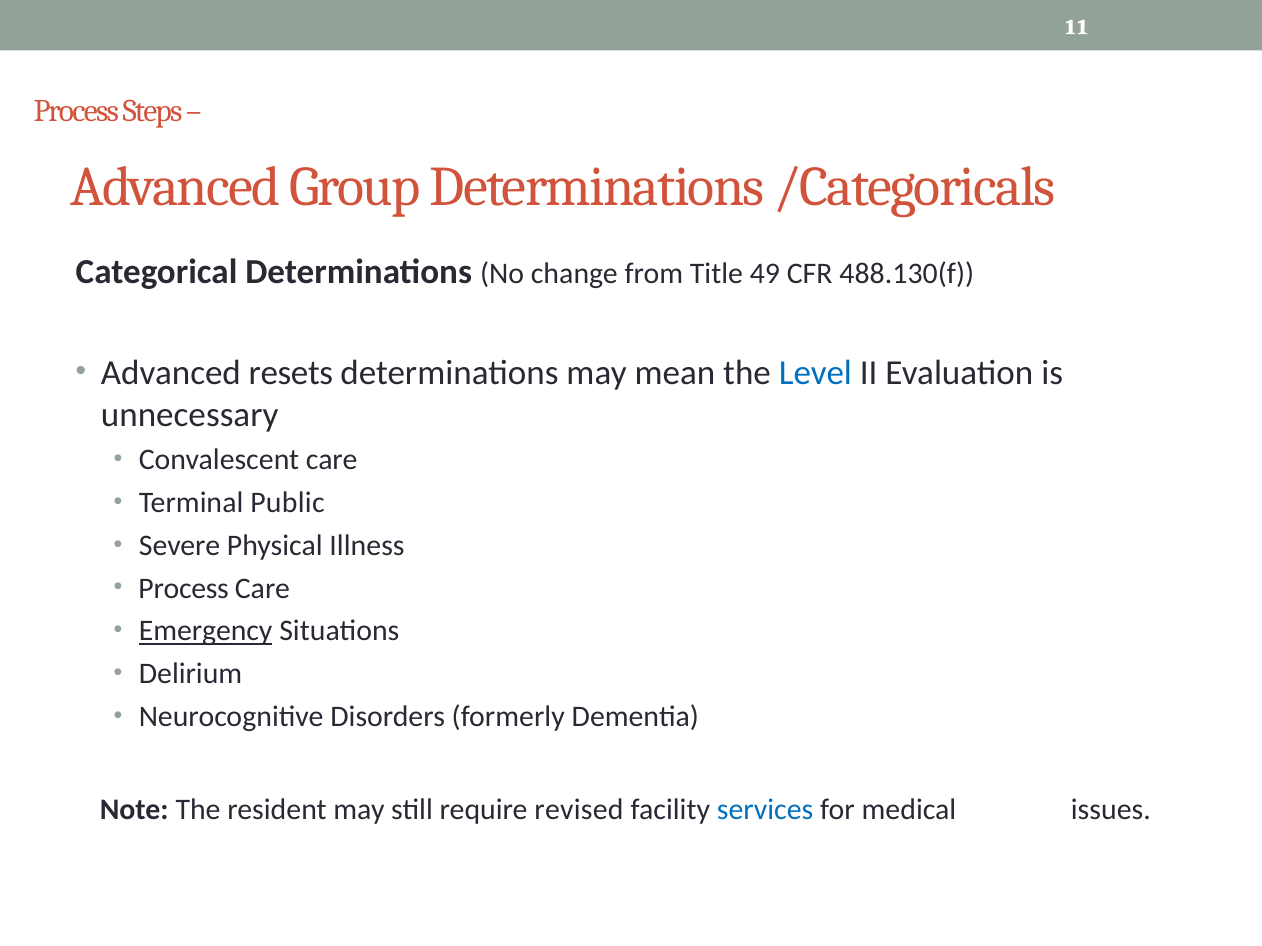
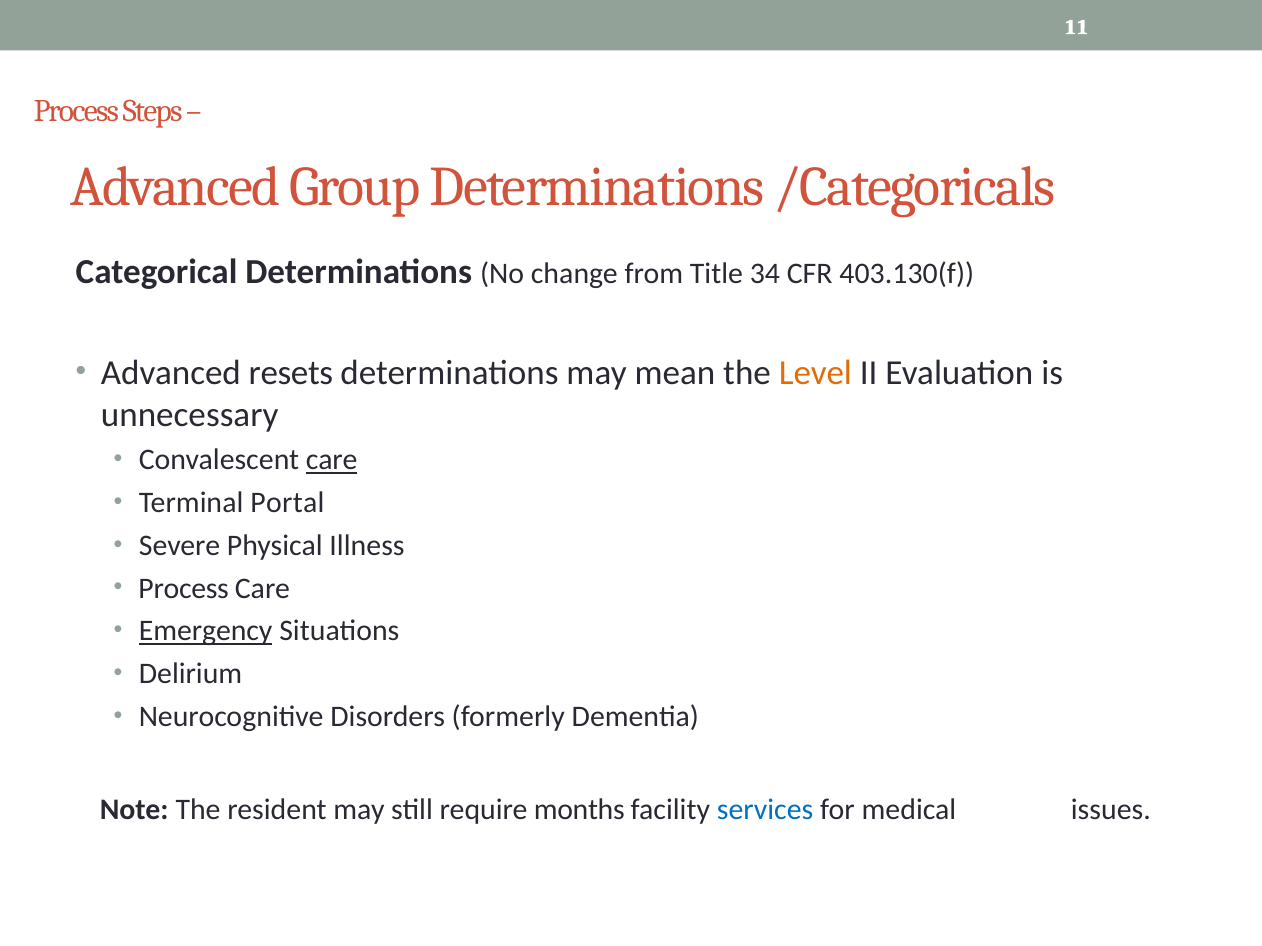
49: 49 -> 34 (765, 273)
488.130(f: 488.130(f -> 403.130(f (907, 273)
Level colour: blue -> orange (815, 373)
care underline: none -> present (332, 460)
Public: Public -> Portal (287, 503)
revised: revised -> months (579, 810)
